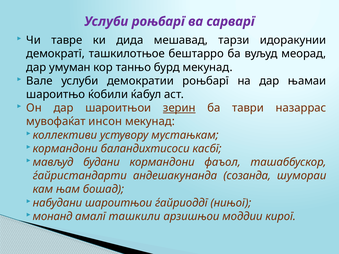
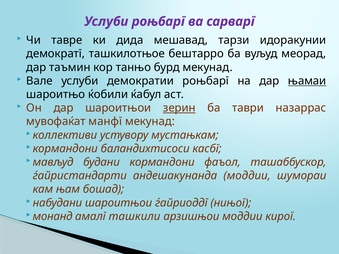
умуман: умуман -> таъмин (70, 67)
њамаи underline: none -> present (307, 81)
инсон: инсон -> манфї (105, 122)
андешакунанда созанда: созанда -> моддии (247, 176)
